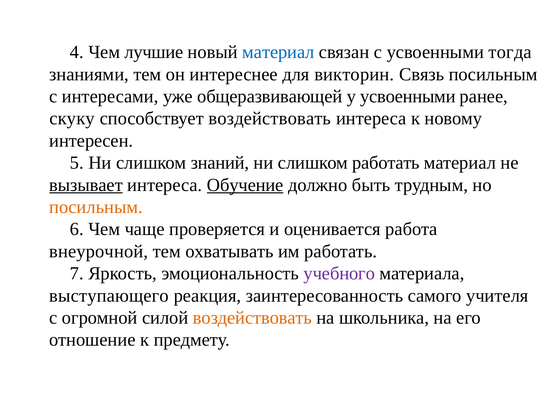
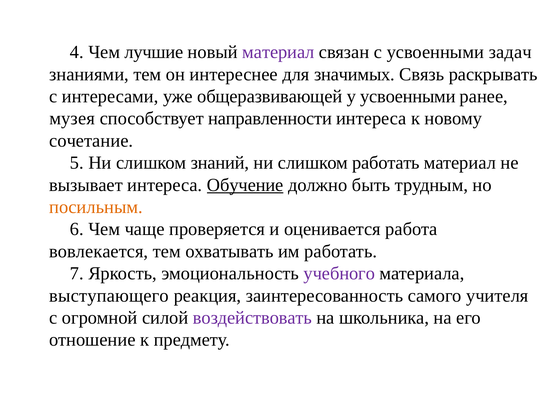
материал colour: blue -> purple (278, 52)
тогда: тогда -> задач (510, 52)
викторин: викторин -> значимых (354, 74)
Связь посильным: посильным -> раскрывать (493, 74)
скуку: скуку -> музея (72, 118)
способствует воздействовать: воздействовать -> направленности (270, 118)
интересен: интересен -> сочетание (91, 141)
вызывает underline: present -> none (86, 185)
внеурочной: внеурочной -> вовлекается (99, 251)
воздействовать colour: orange -> purple (252, 318)
